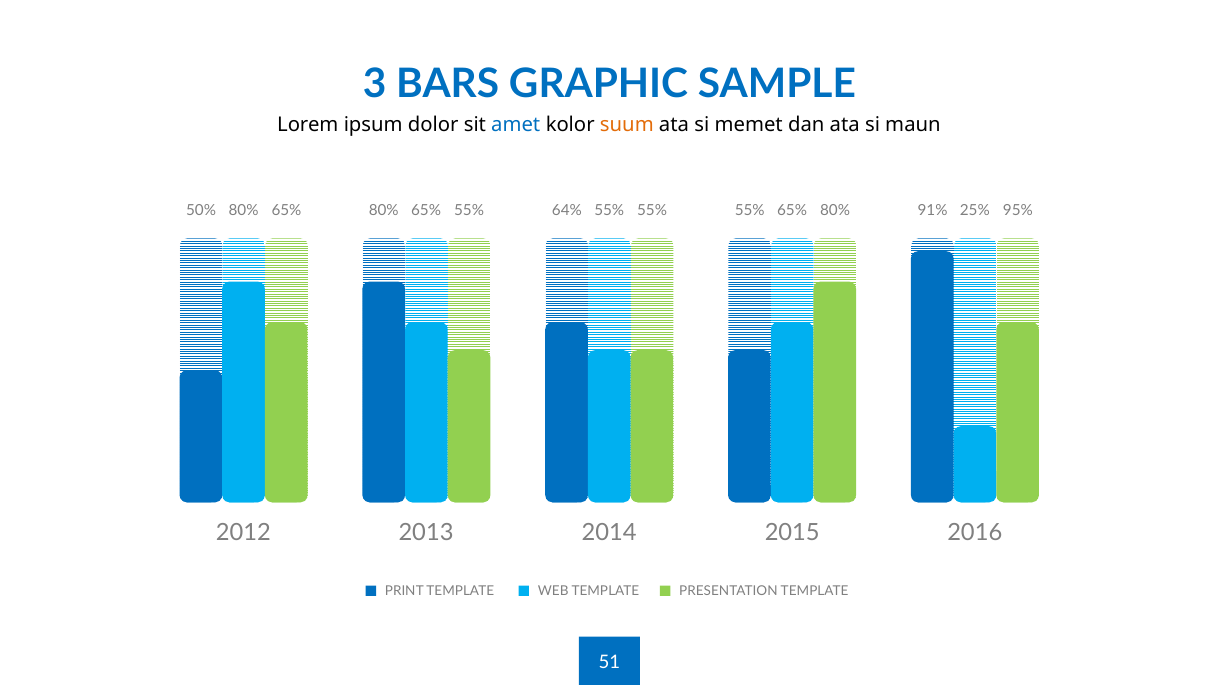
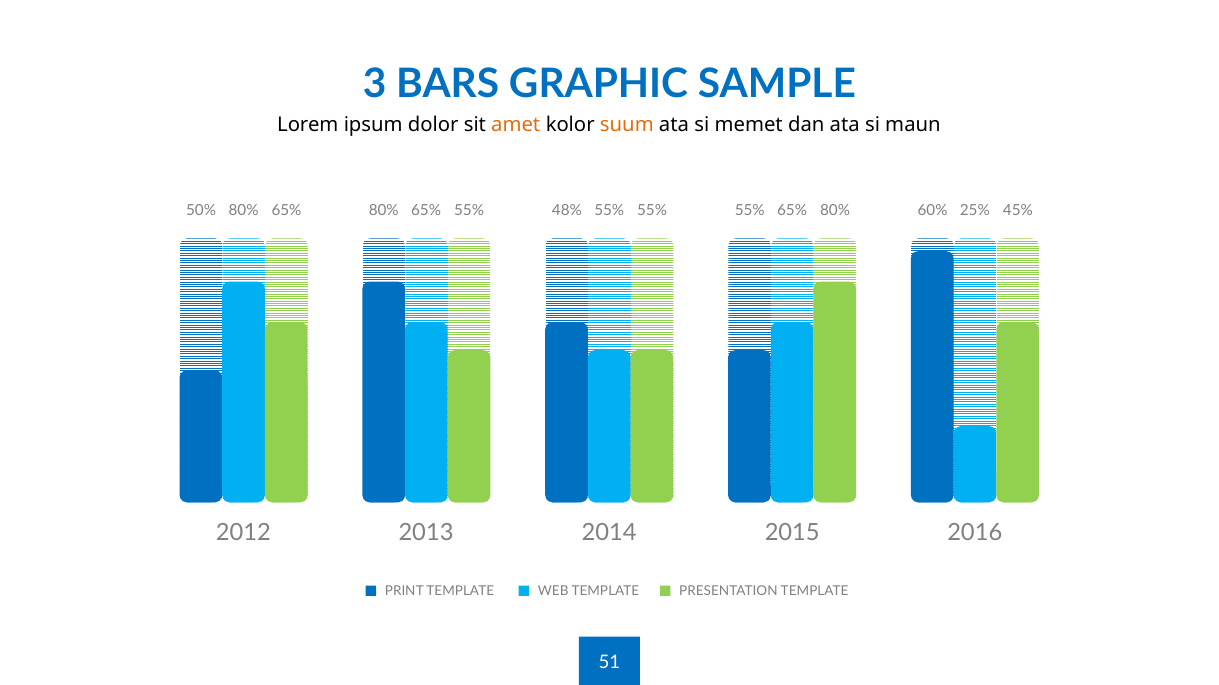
amet colour: blue -> orange (516, 125)
64%: 64% -> 48% (567, 211)
91%: 91% -> 60% (933, 211)
95%: 95% -> 45% (1018, 211)
